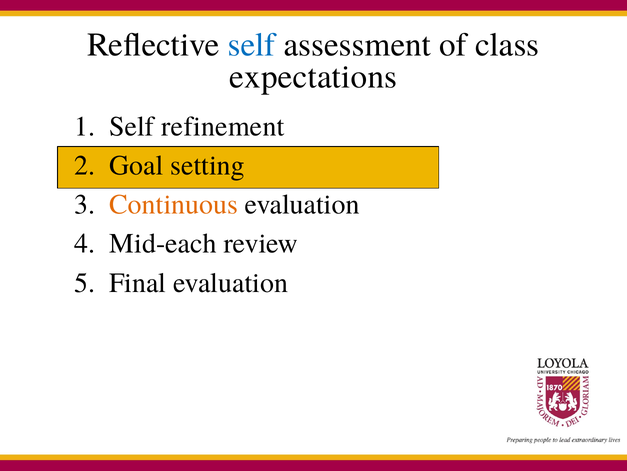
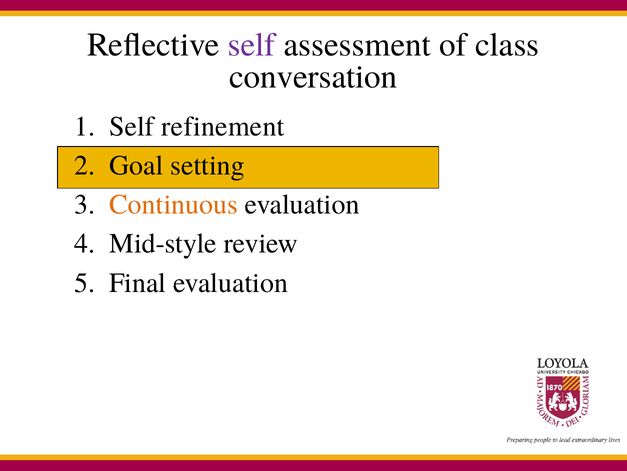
self colour: blue -> purple (252, 45)
expectations: expectations -> conversation (313, 77)
Mid-each: Mid-each -> Mid-style (163, 243)
